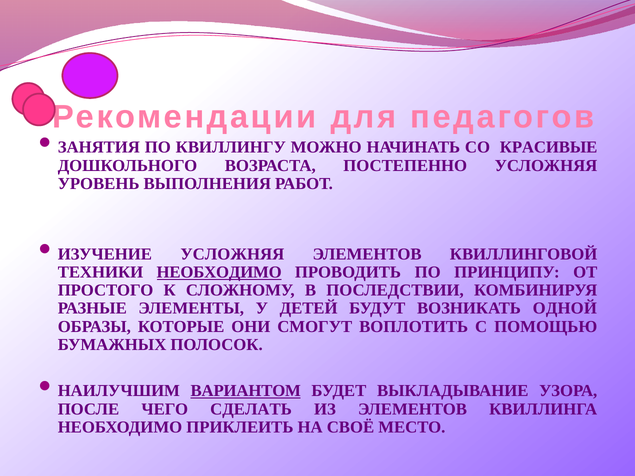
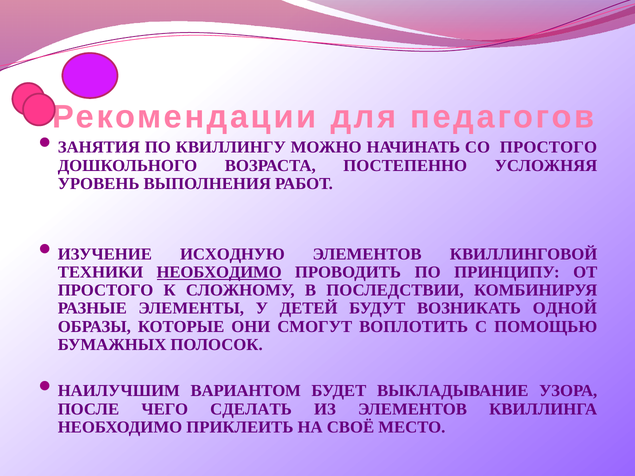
СО КРАСИВЫЕ: КРАСИВЫЕ -> ПРОСТОГО (548, 147)
ИЗУЧЕНИЕ УСЛОЖНЯЯ: УСЛОЖНЯЯ -> ИСХОДНУЮ (232, 254)
ВАРИАНТОМ underline: present -> none (246, 391)
